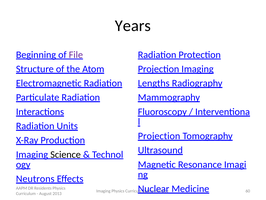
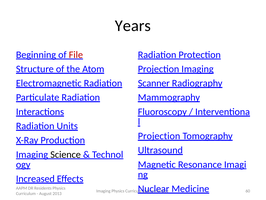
File colour: purple -> red (76, 55)
Lengths: Lengths -> Scanner (154, 83)
Neutrons: Neutrons -> Increased (35, 178)
